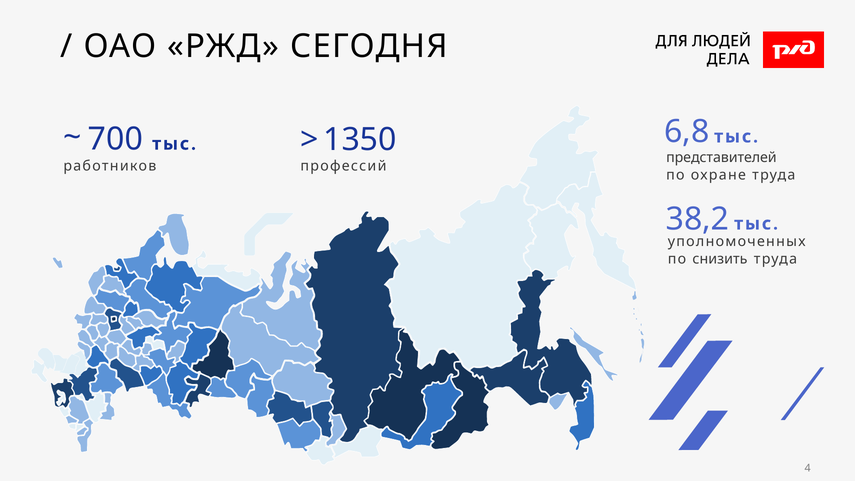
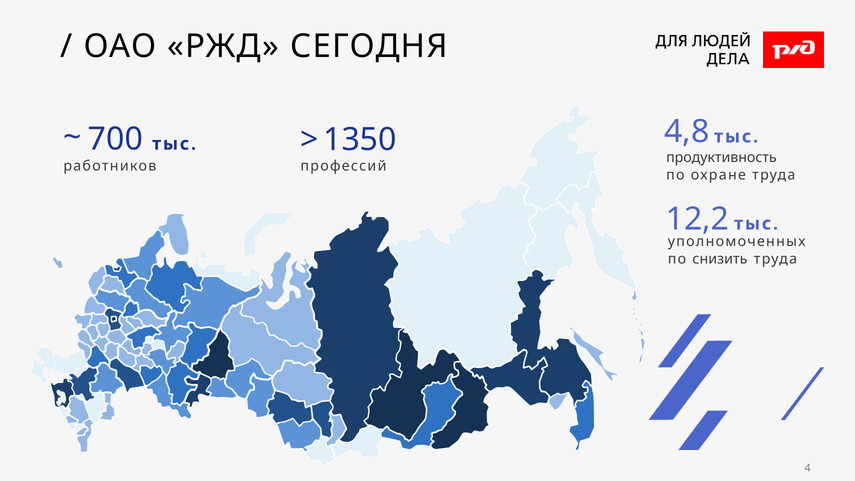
6,8: 6,8 -> 4,8 (687, 132)
представителей: представителей -> продуктивность (721, 158)
38,2: 38,2 -> 12,2 (697, 219)
